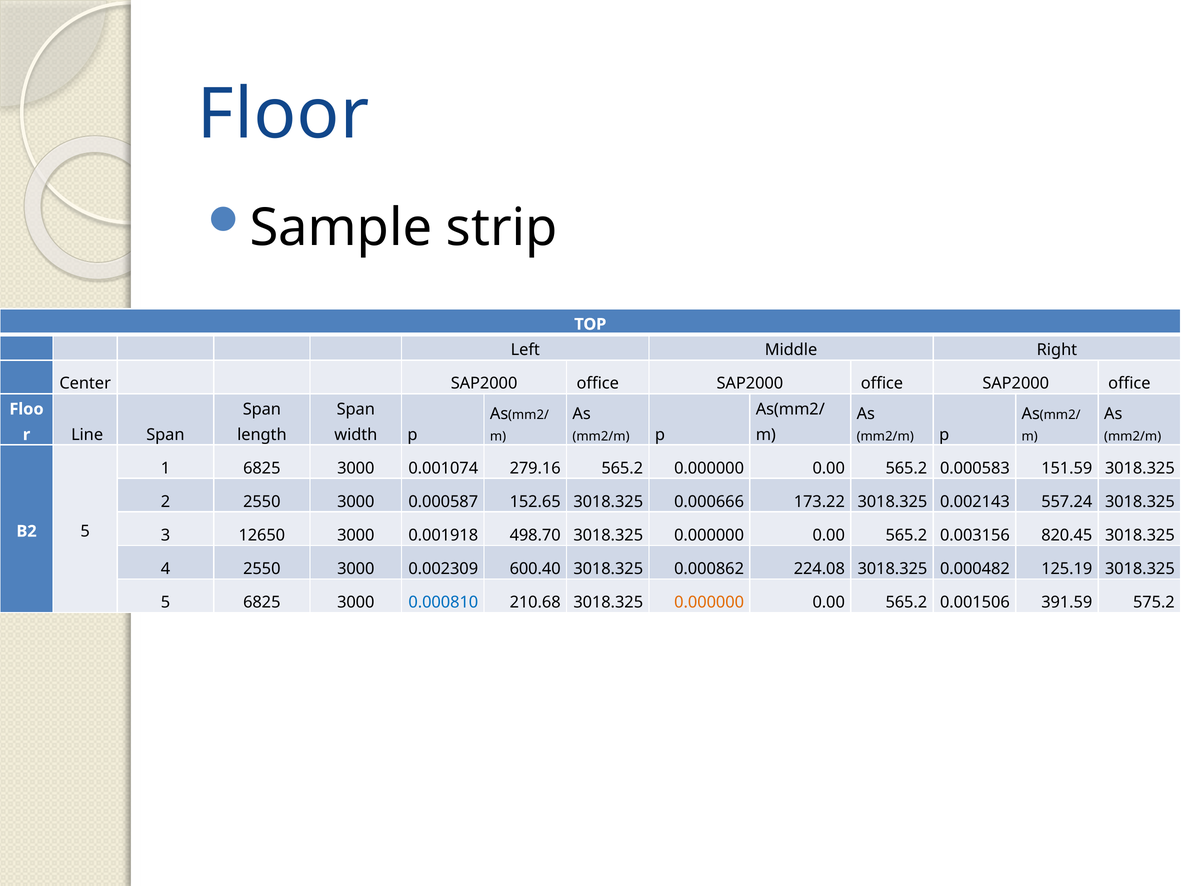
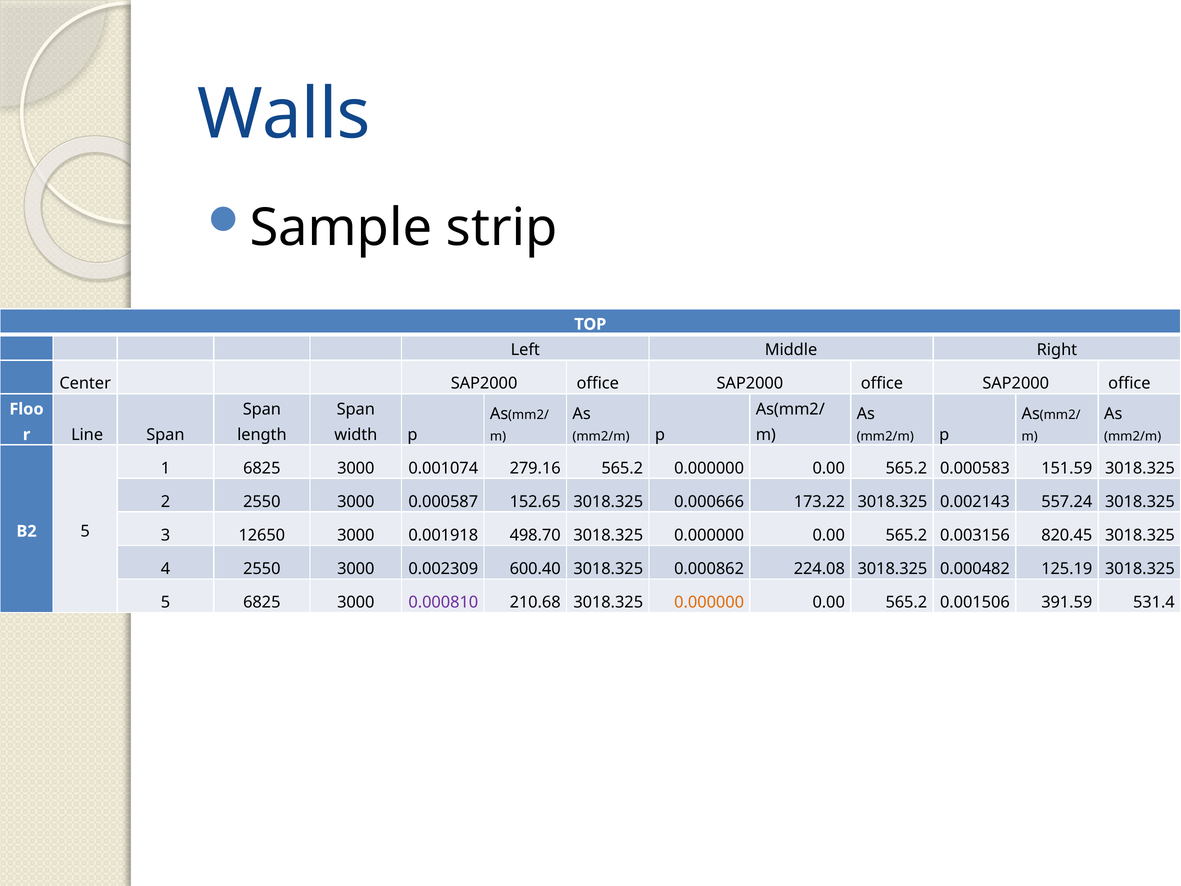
Floor: Floor -> Walls (284, 114)
0.000810 colour: blue -> purple (443, 602)
575.2: 575.2 -> 531.4 (1154, 602)
